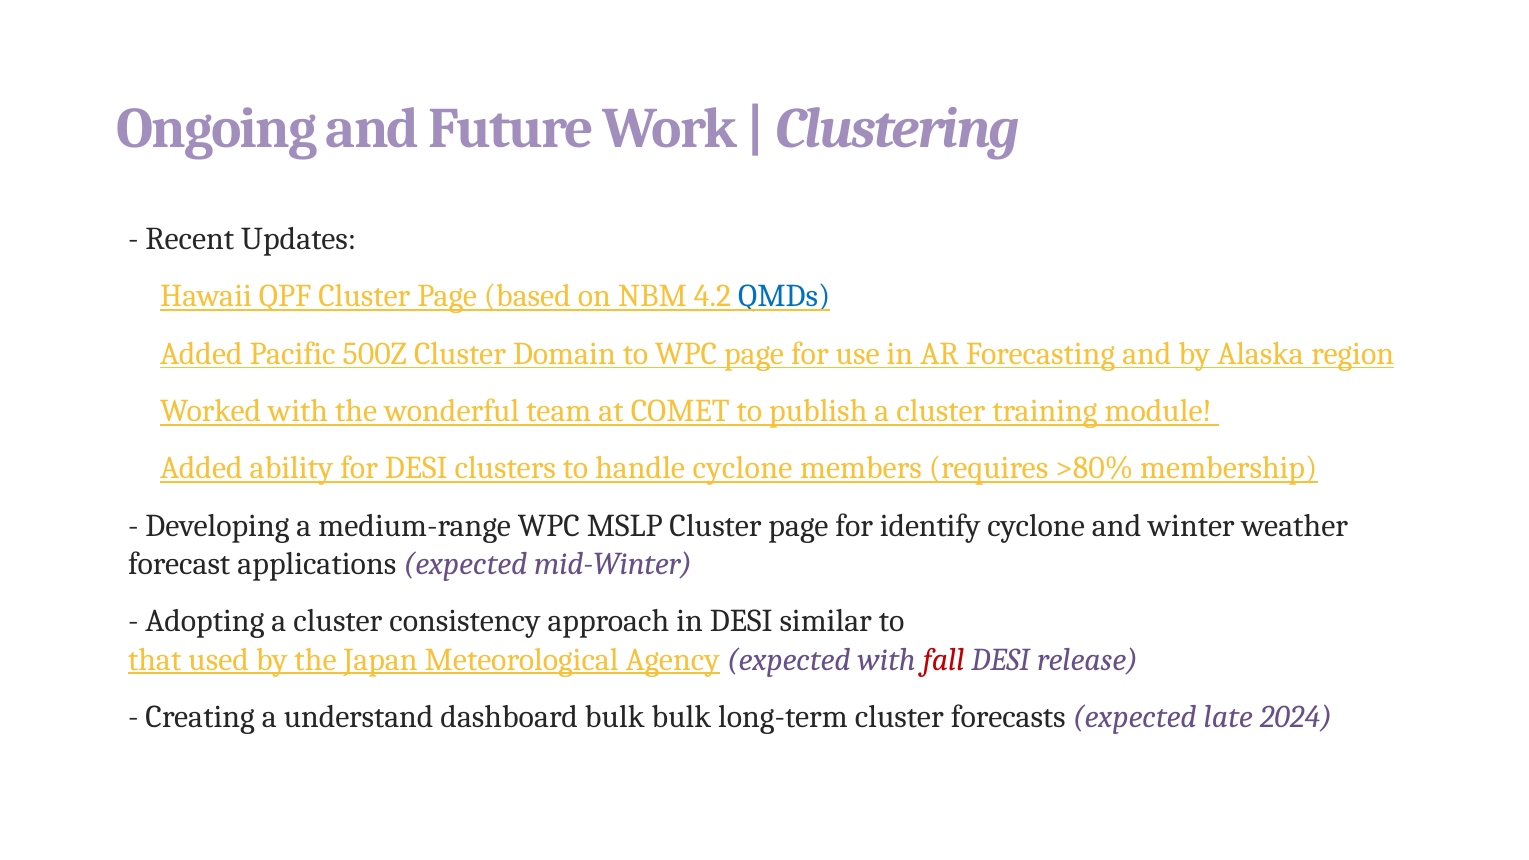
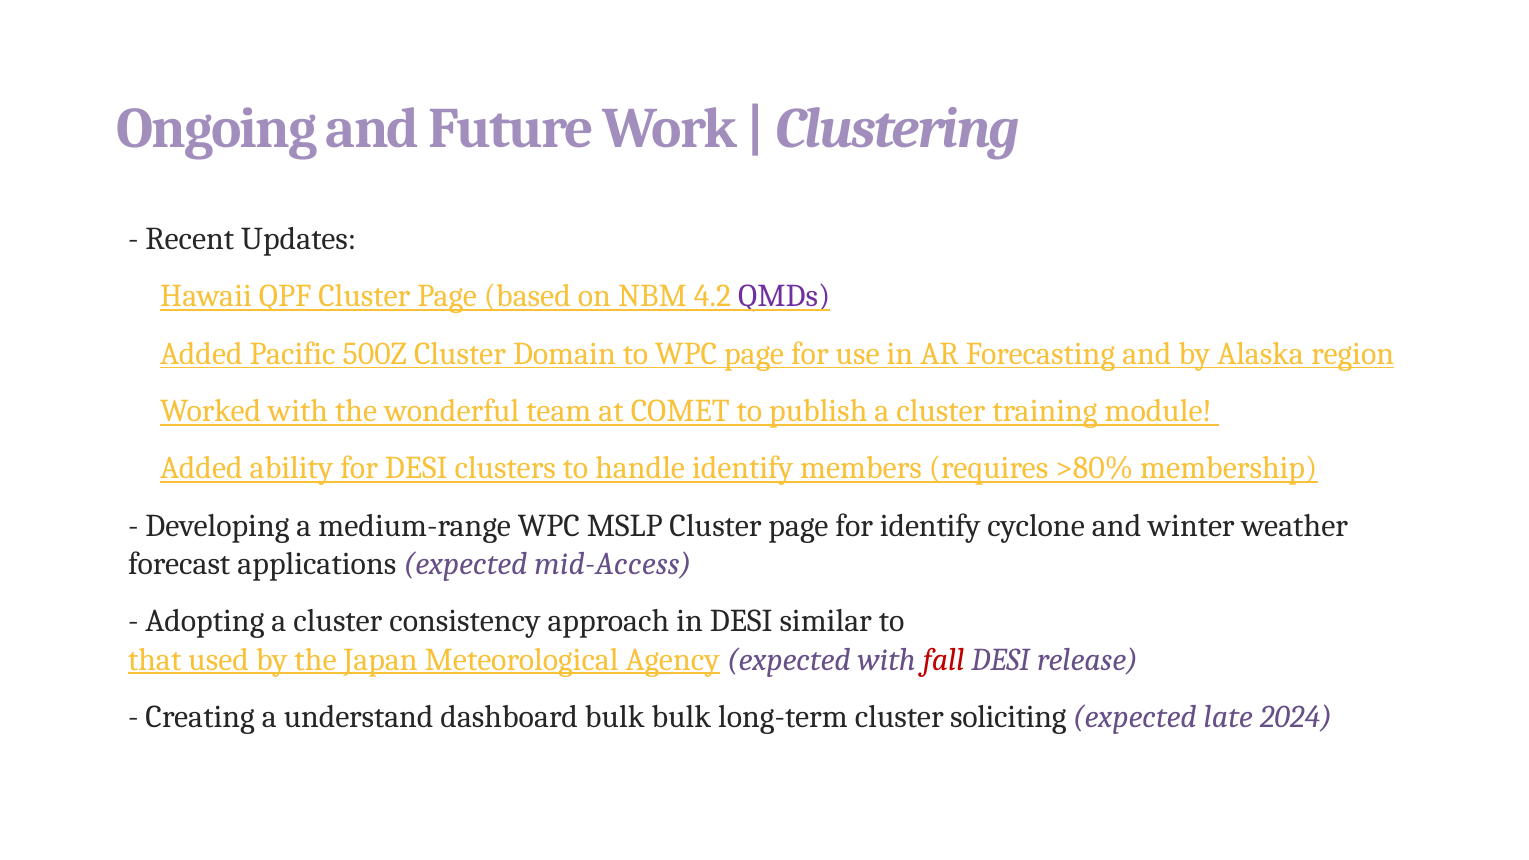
QMDs colour: blue -> purple (784, 296)
handle cyclone: cyclone -> identify (743, 468)
mid-Winter: mid-Winter -> mid-Access (613, 564)
forecasts: forecasts -> soliciting (1008, 717)
